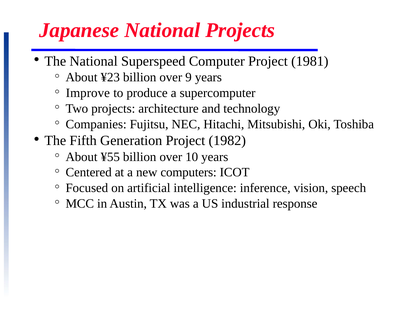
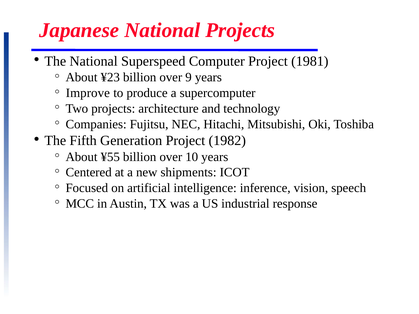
computers: computers -> shipments (188, 173)
